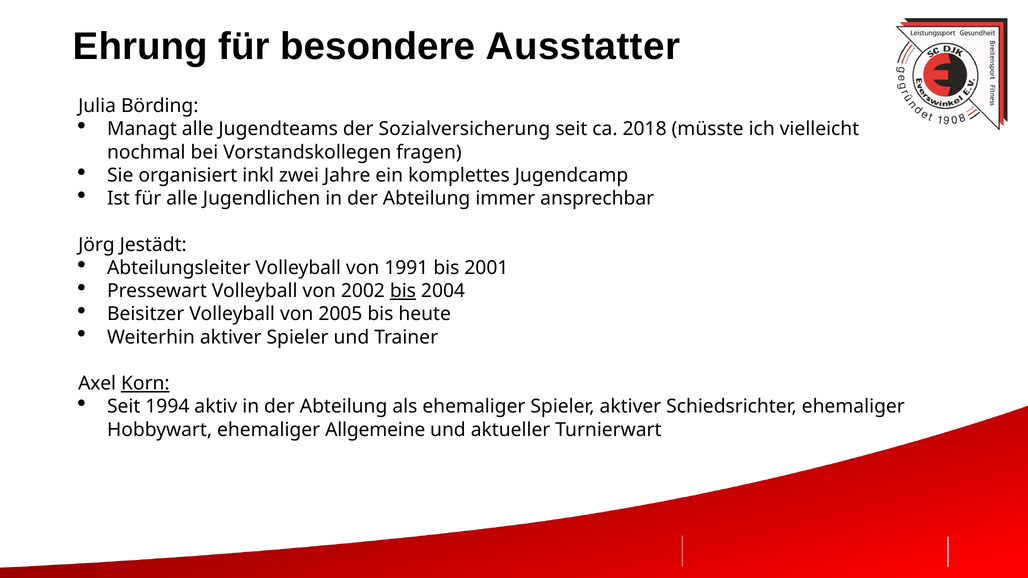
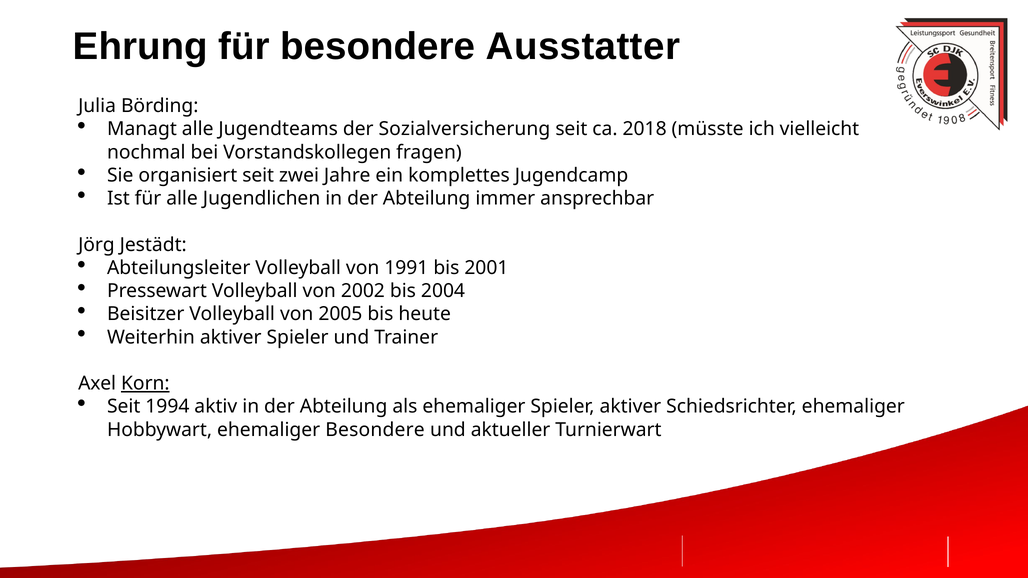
organisiert inkl: inkl -> seit (258, 175)
bis underline: present -> none (403, 291)
ehemaliger Allgemeine: Allgemeine -> Besondere (375, 430)
